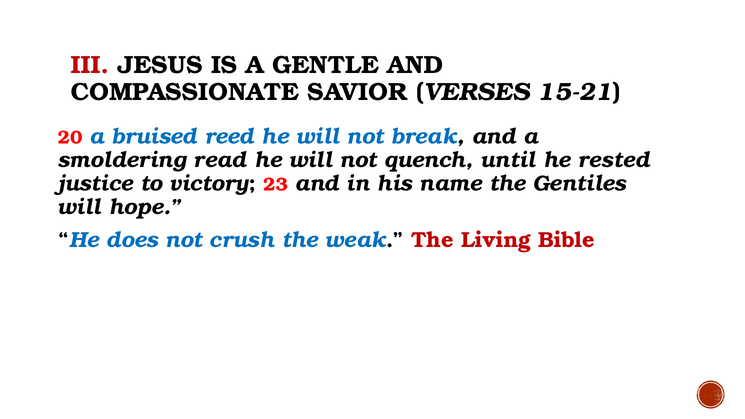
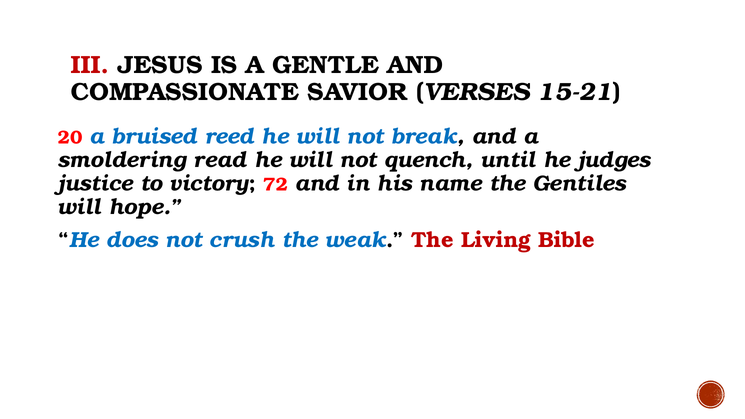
rested: rested -> judges (614, 160)
23: 23 -> 72 (276, 185)
